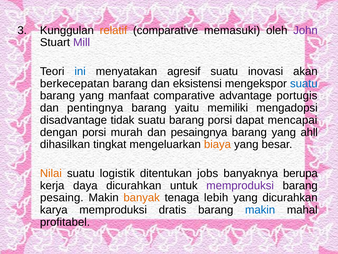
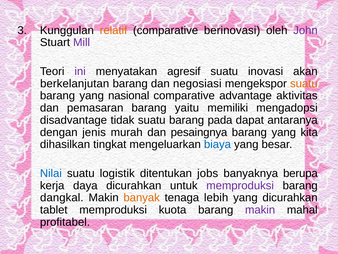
memasuki: memasuki -> berinovasi (232, 30)
ini colour: blue -> purple (80, 71)
berkecepatan: berkecepatan -> berkelanjutan (75, 83)
eksistensi: eksistensi -> negosiasi (197, 83)
suatu colour: blue -> orange (304, 83)
manfaat: manfaat -> nasional (129, 96)
portugis: portugis -> aktivitas (297, 96)
pentingnya: pentingnya -> pemasaran (95, 108)
barang porsi: porsi -> pada (220, 120)
mencapai: mencapai -> antaranya (293, 120)
dengan porsi: porsi -> jenis (94, 132)
ahll: ahll -> kita (309, 132)
biaya colour: orange -> blue (217, 144)
Nilai colour: orange -> blue (51, 173)
pesaing: pesaing -> dangkal (62, 197)
karya: karya -> tablet (54, 210)
dratis: dratis -> kuota (173, 210)
makin colour: blue -> purple (260, 210)
